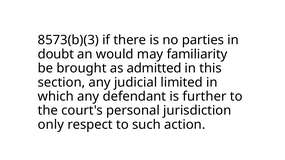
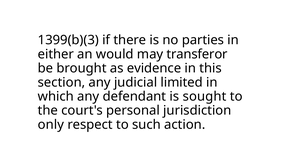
8573(b)(3: 8573(b)(3 -> 1399(b)(3 (68, 40)
doubt: doubt -> either (56, 54)
familiarity: familiarity -> transferor (197, 54)
admitted: admitted -> evidence (154, 68)
further: further -> sought (204, 97)
